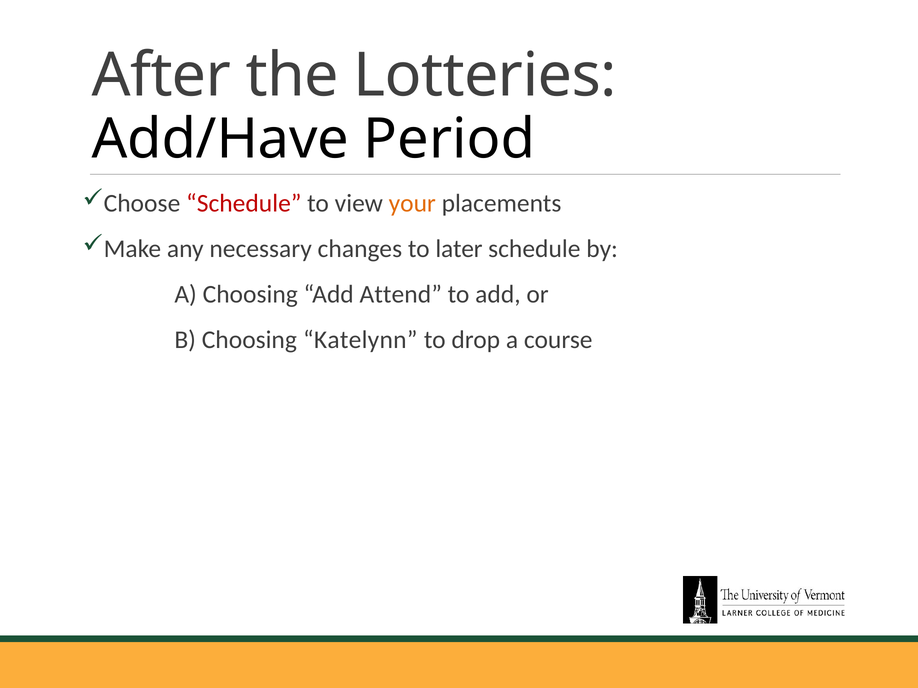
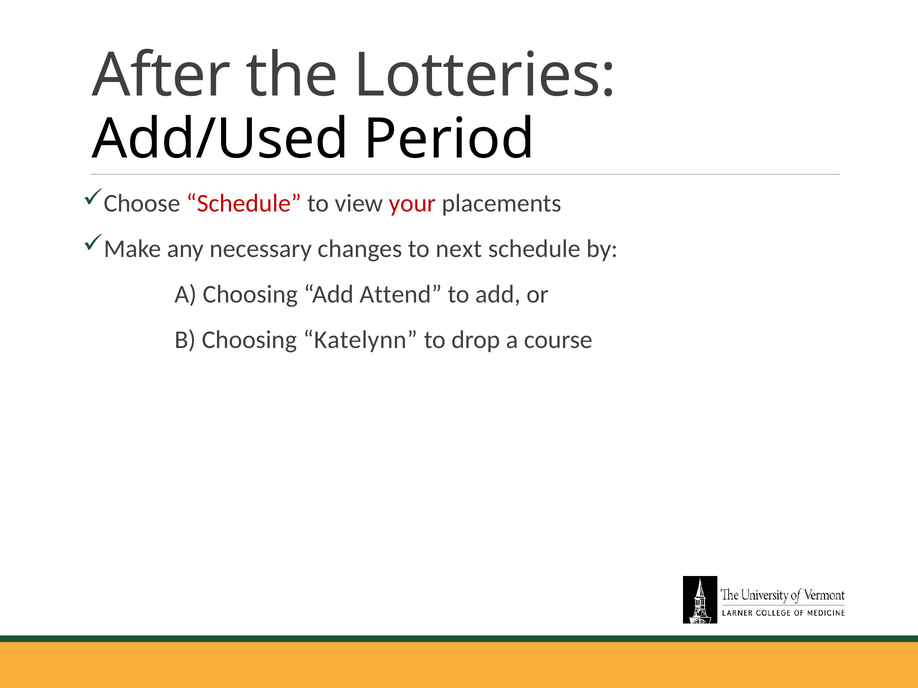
Add/Have: Add/Have -> Add/Used (221, 139)
your colour: orange -> red (412, 204)
later: later -> next (459, 249)
